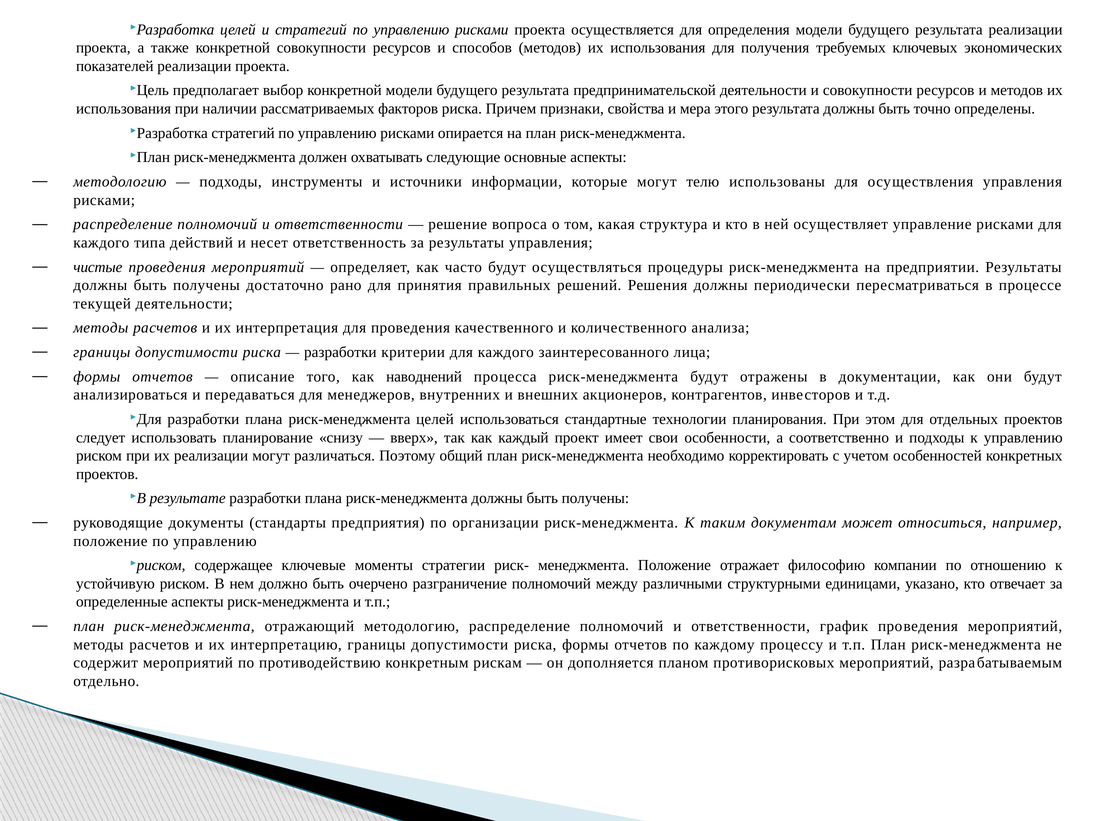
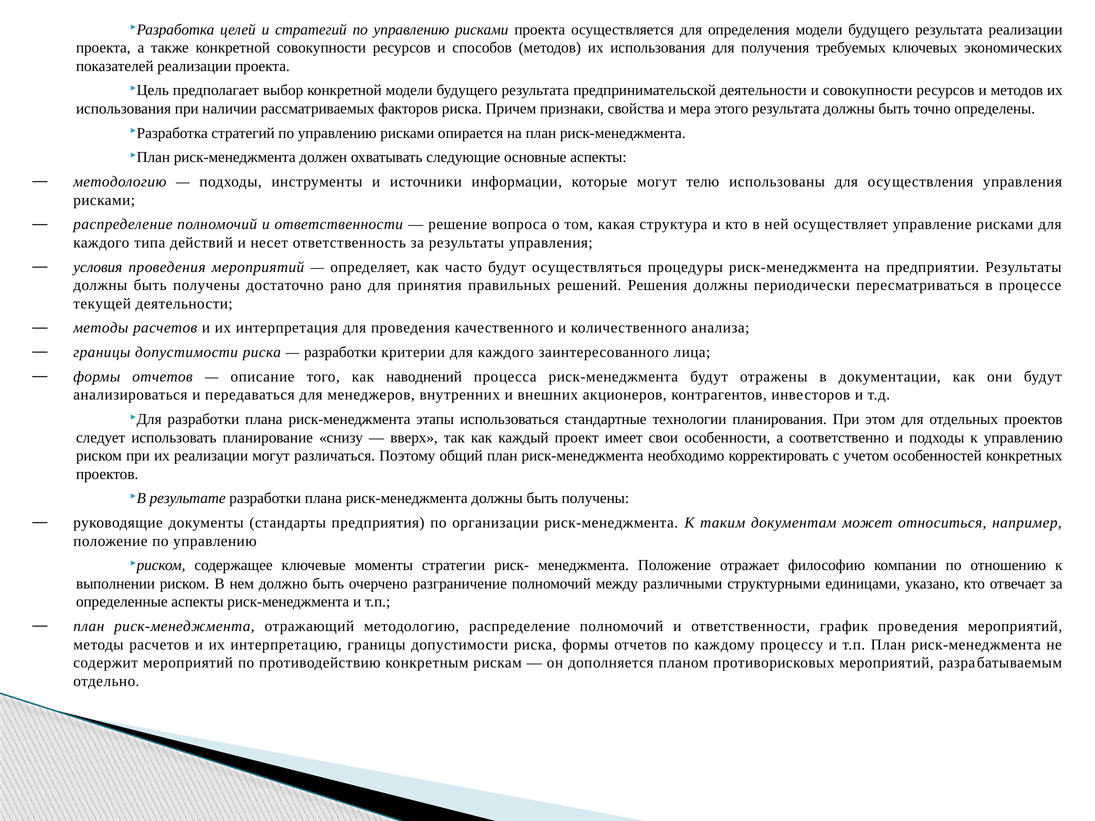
чистые: чистые -> условия (98, 267)
риск-менеджмента целей: целей -> этапы (435, 419)
устойчивую: устойчивую -> выполнении (116, 584)
